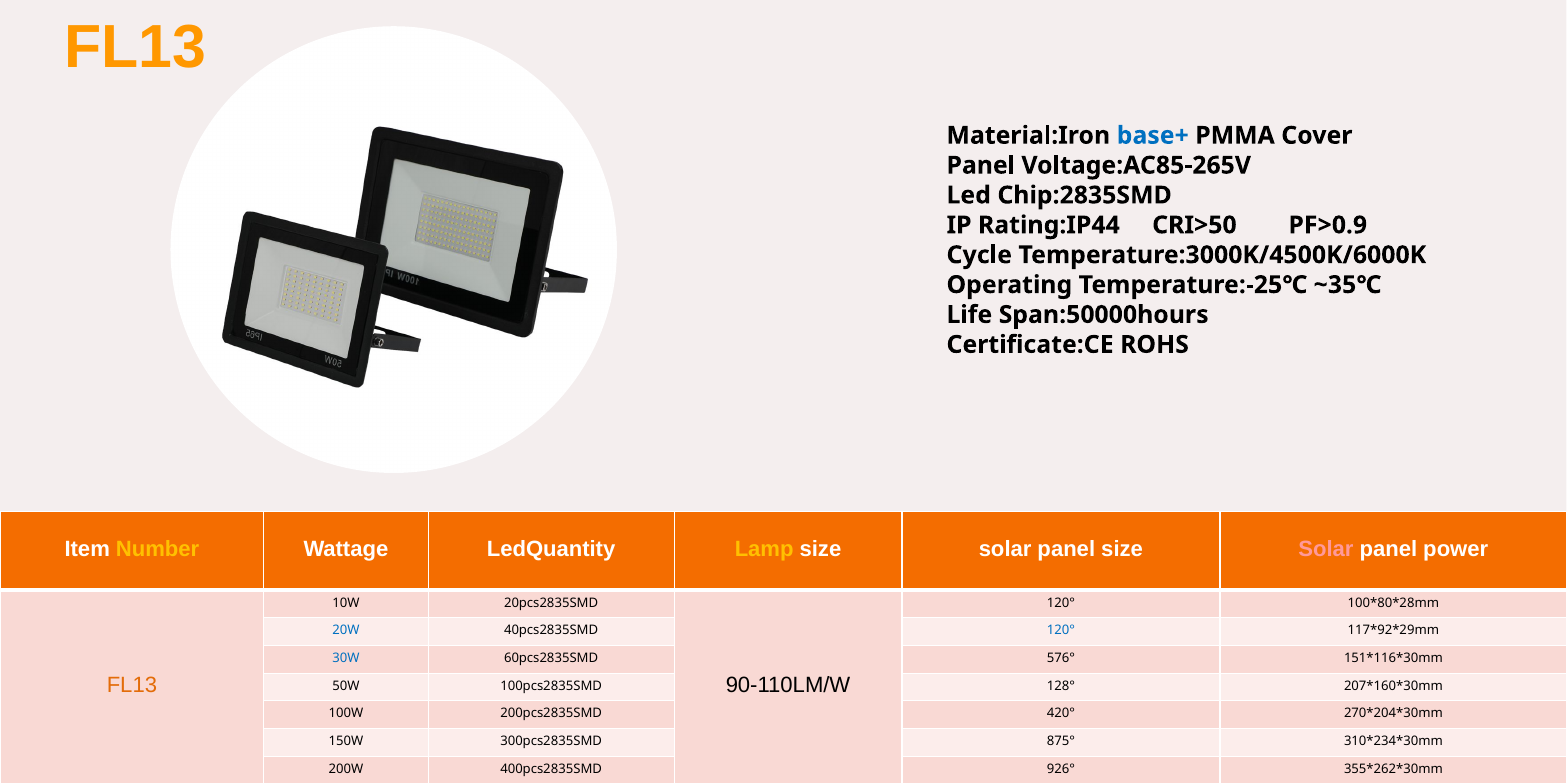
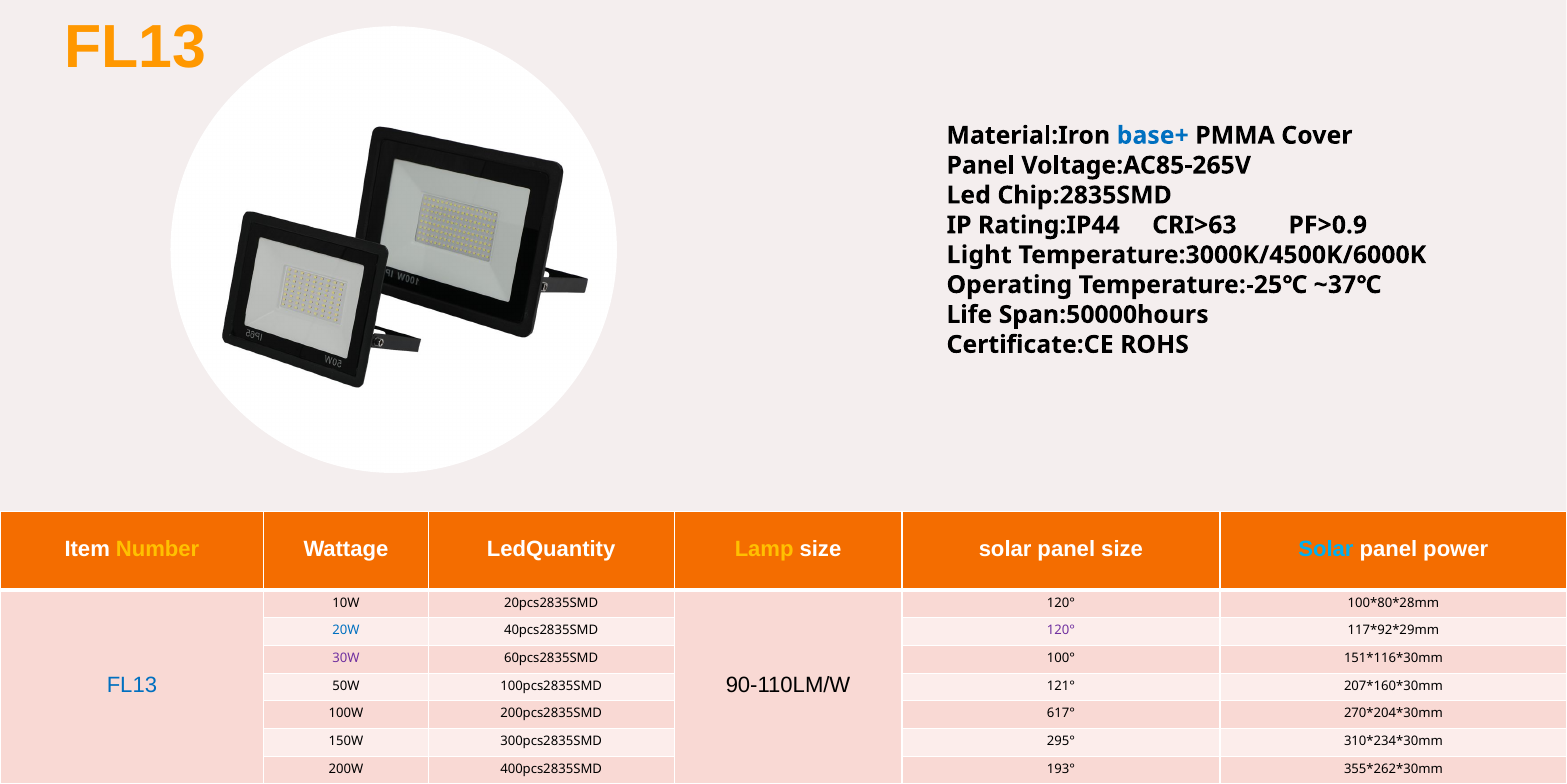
CRI>50: CRI>50 -> CRI>63 (1194, 225)
Cycle: Cycle -> Light (979, 255)
~35℃: ~35℃ -> ~37℃ (1347, 285)
Solar colour: pink -> light blue (1326, 549)
120° colour: blue -> purple (1061, 630)
30W colour: blue -> purple (346, 658)
576°: 576° -> 100° (1061, 658)
FL13 colour: orange -> blue (132, 685)
128°: 128° -> 121° (1061, 685)
420°: 420° -> 617° (1061, 713)
875°: 875° -> 295° (1061, 741)
926°: 926° -> 193° (1061, 768)
